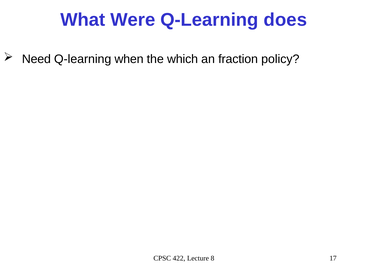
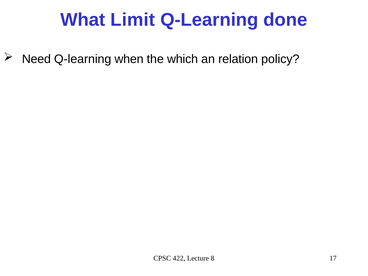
Were: Were -> Limit (133, 20)
does: does -> done (285, 20)
fraction: fraction -> relation (238, 59)
